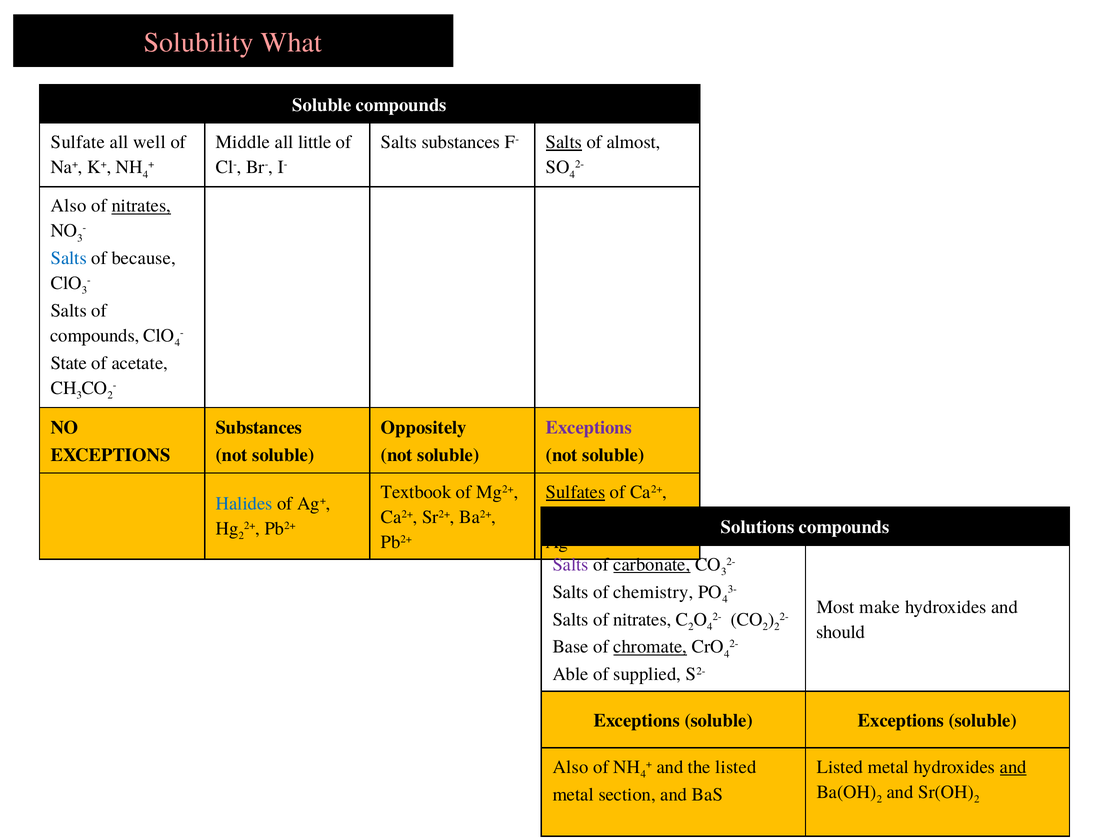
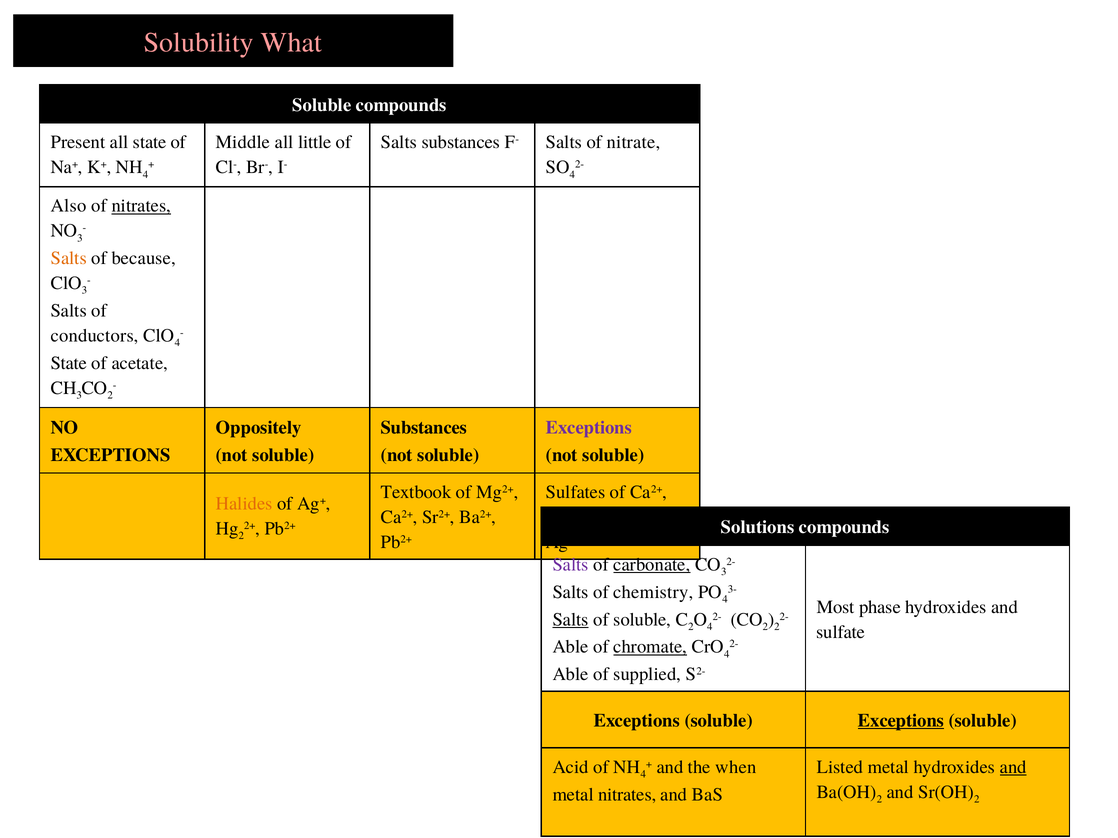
Sulfate: Sulfate -> Present (78, 142)
all well: well -> state (150, 142)
Salts underline: present -> none (564, 142)
almost: almost -> nitrate (633, 142)
Salts colour: blue -> orange (69, 258)
compounds: compounds -> conductors (95, 336)
Substances: Substances -> Oppositely (259, 428)
Oppositely: Oppositely -> Substances (424, 428)
Sulfates underline: present -> none (576, 493)
Halides colour: blue -> orange (244, 504)
make: make -> phase (880, 607)
Salts underline: none -> present (571, 620)
nitrates: nitrates -> soluble (642, 620)
should: should -> sulfate (841, 632)
Base: Base -> Able (571, 647)
Exceptions underline: none -> present (901, 721)
Also: Also -> Acid (571, 767)
the listed: listed -> when (736, 767)
metal section: section -> nitrates (627, 795)
